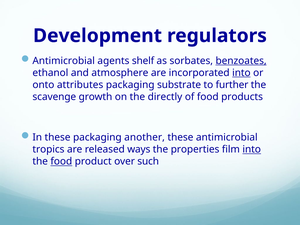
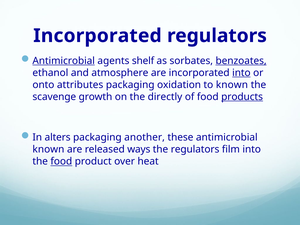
Development: Development -> Incorporated (97, 36)
Antimicrobial underline: none -> present (64, 61)
substrate: substrate -> oxidation (179, 85)
to further: further -> known (232, 85)
products underline: none -> present (242, 97)
In these: these -> alters (58, 137)
tropics: tropics -> known (48, 149)
the properties: properties -> regulators (195, 149)
into underline: present -> none (252, 149)
such: such -> heat (148, 161)
